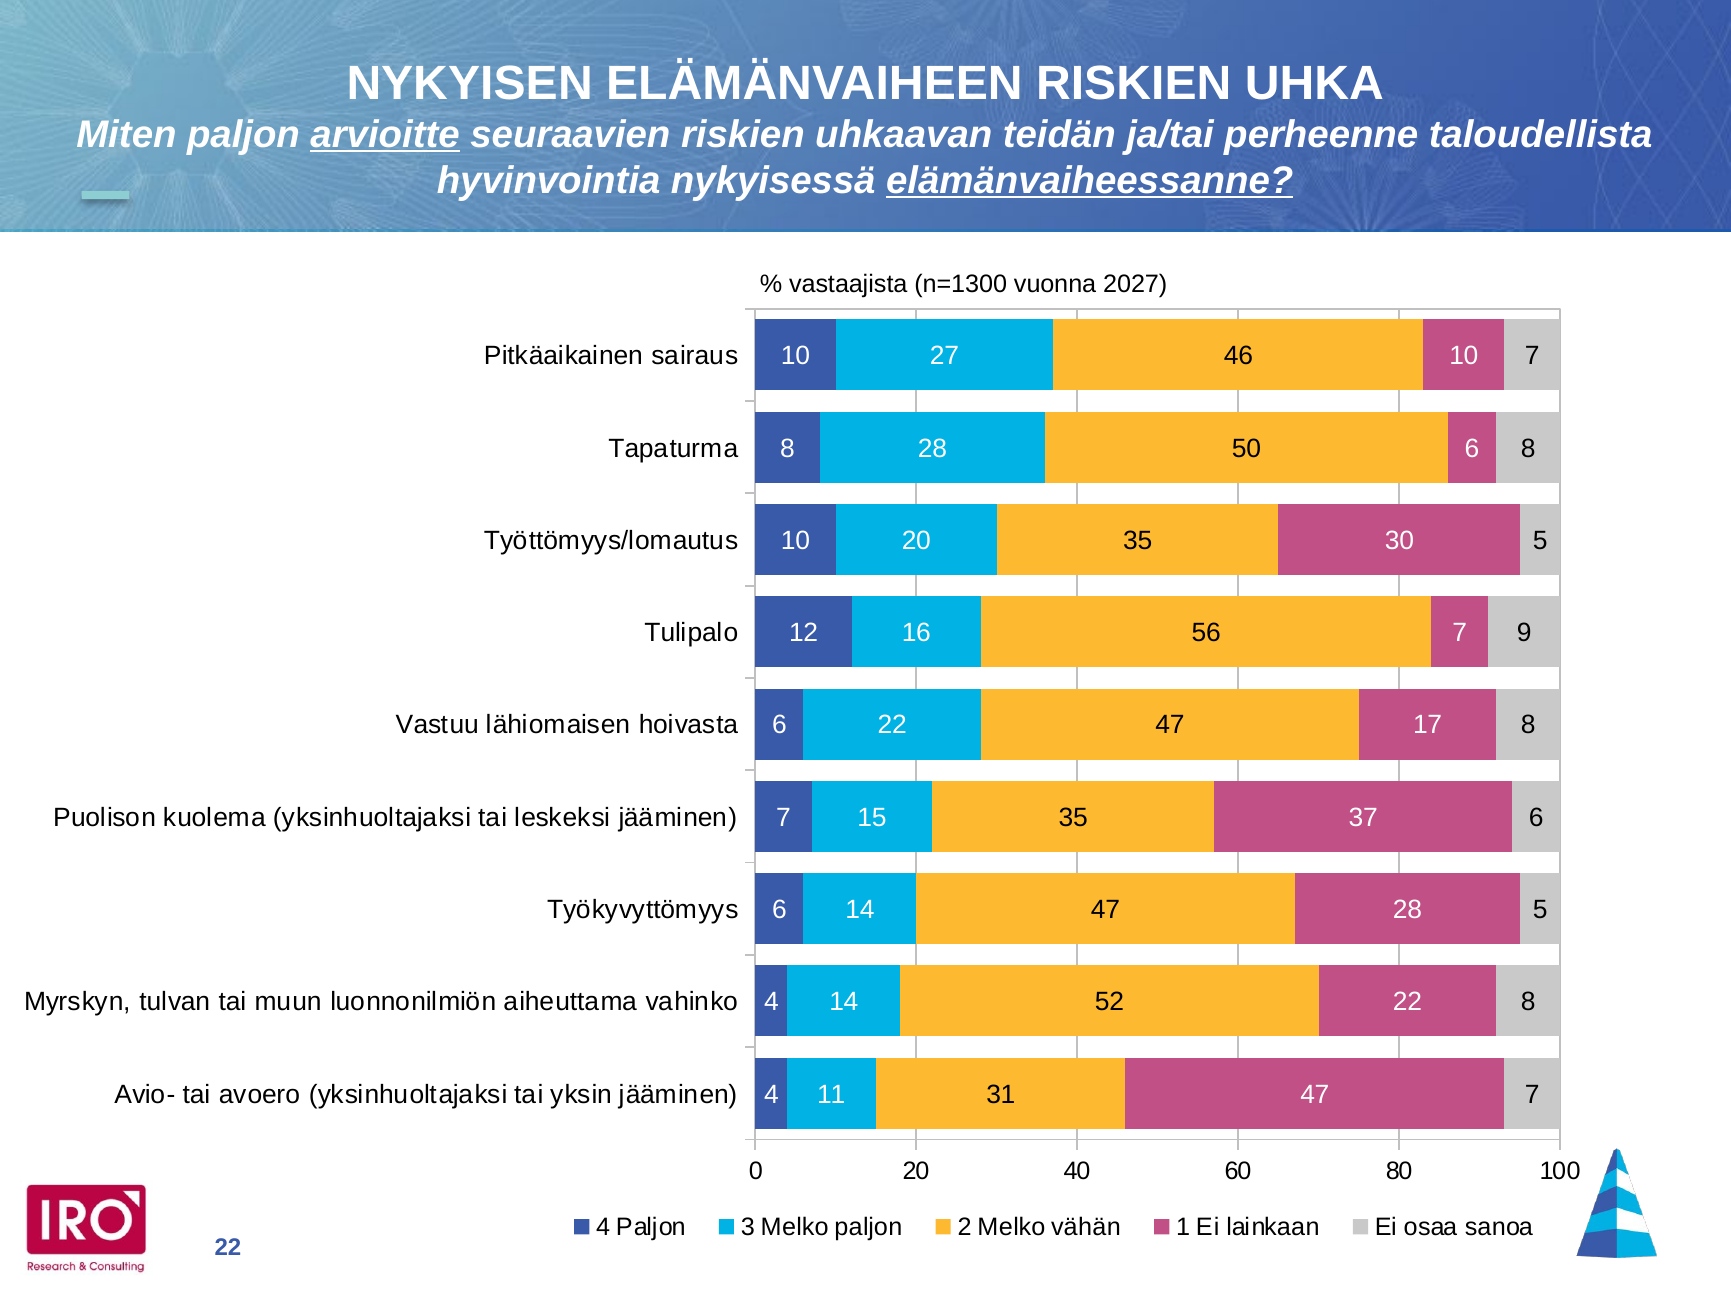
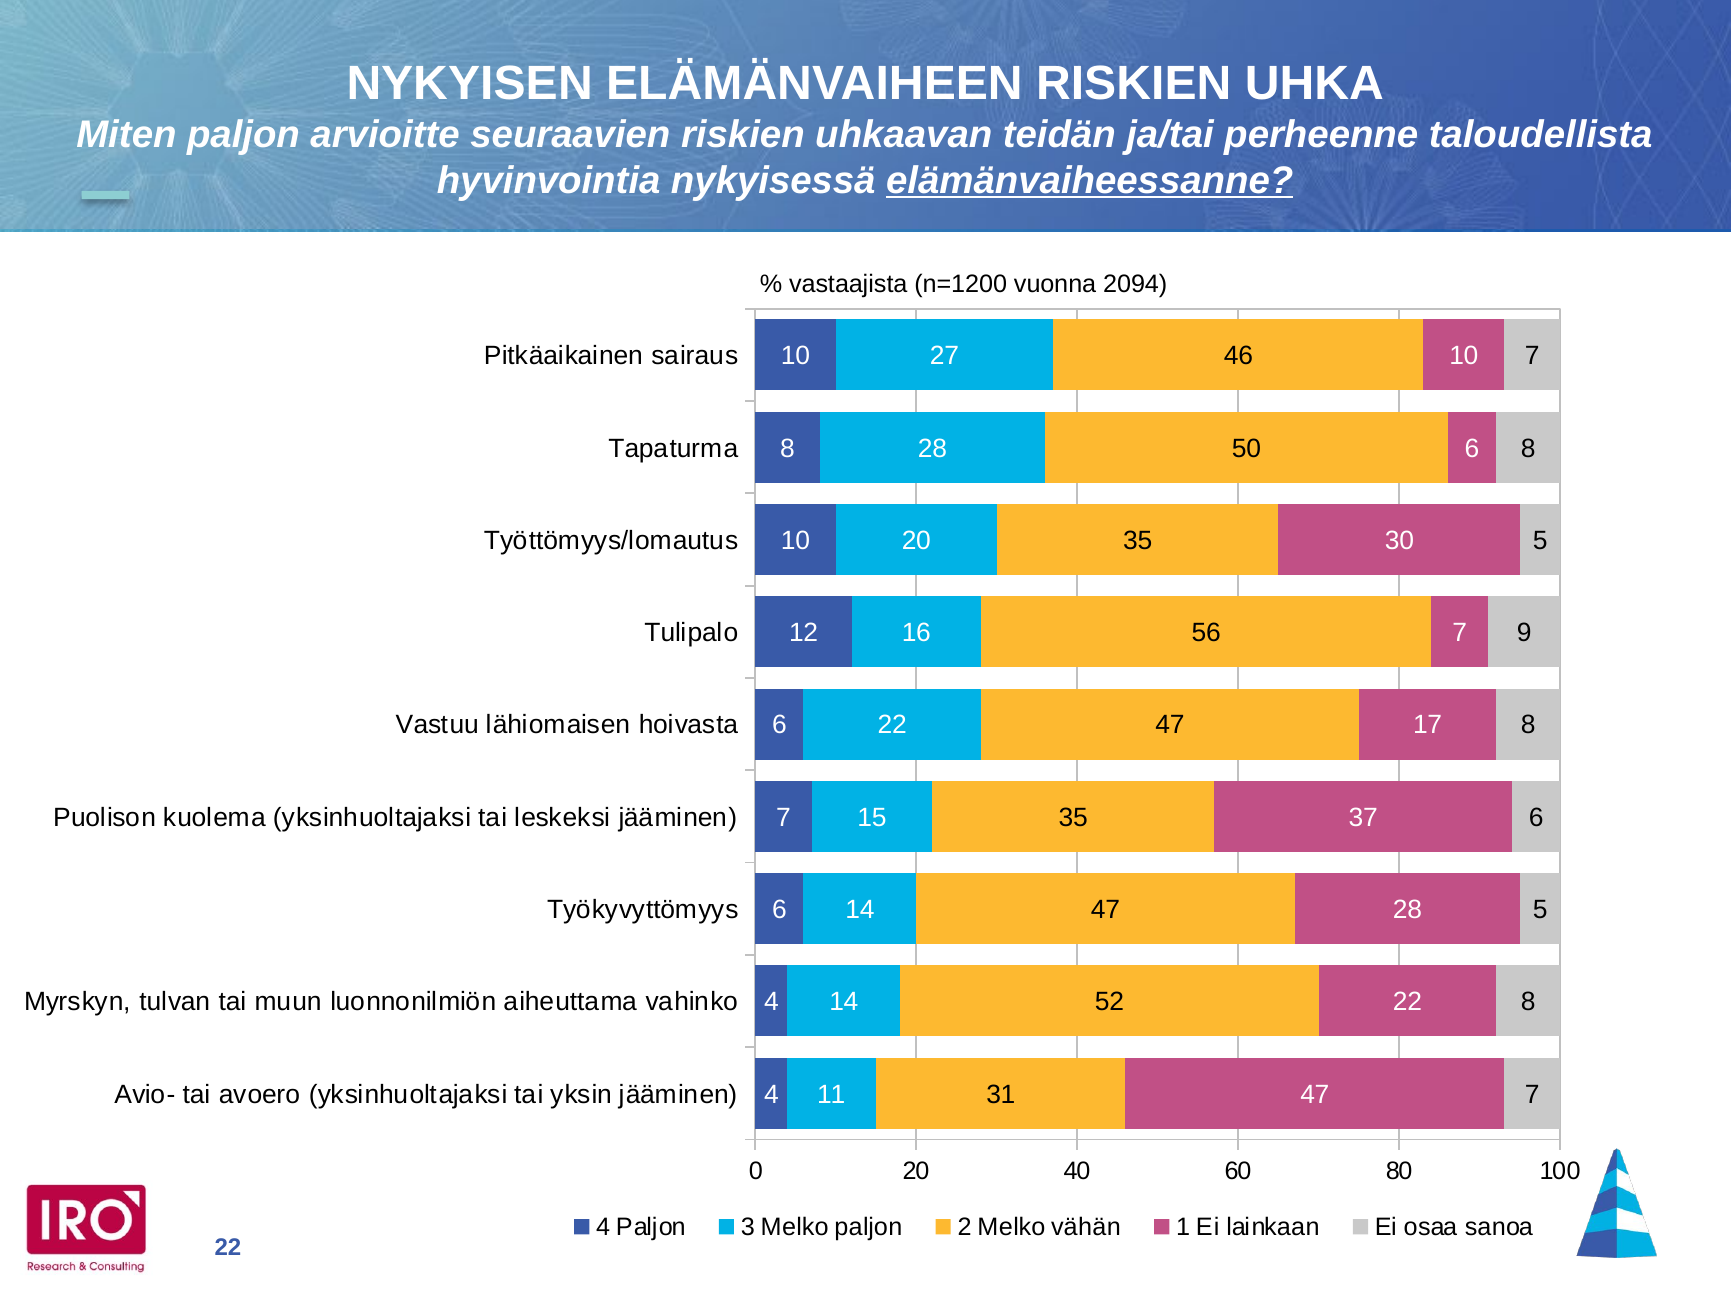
arvioitte underline: present -> none (385, 134)
n=1300: n=1300 -> n=1200 (961, 284)
2027: 2027 -> 2094 (1135, 284)
